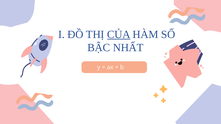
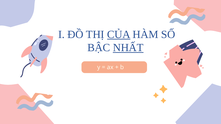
NHẤT underline: none -> present (128, 48)
